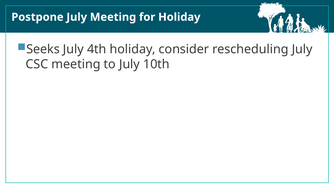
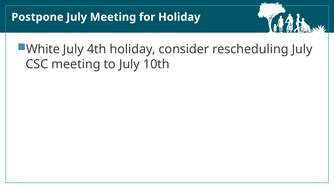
Seeks: Seeks -> White (43, 49)
